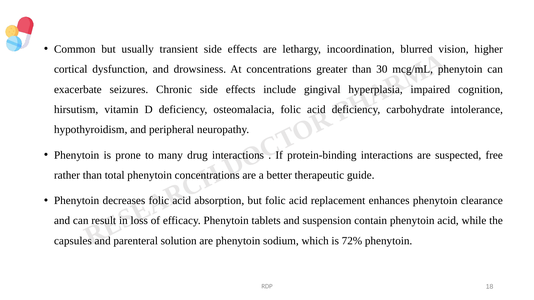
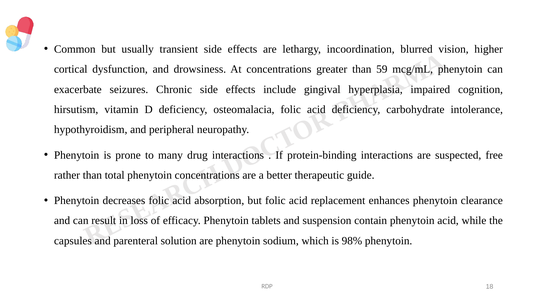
30: 30 -> 59 (382, 69)
72%: 72% -> 98% (352, 241)
